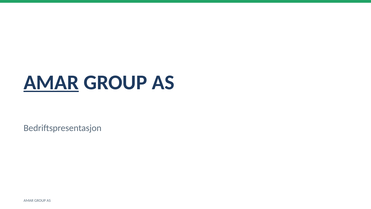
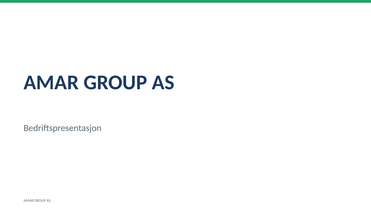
AMAR underline: present -> none (51, 82)
